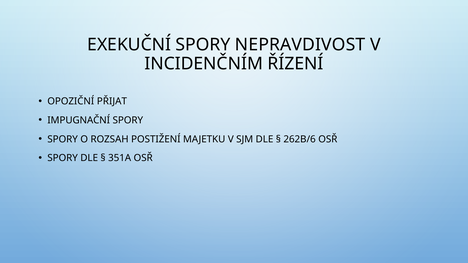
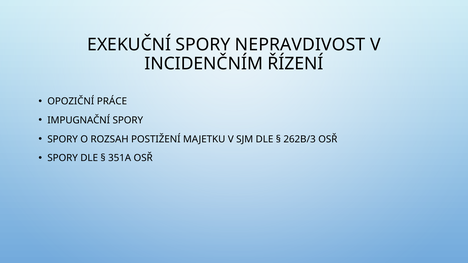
PŘIJAT: PŘIJAT -> PRÁCE (112, 101)
262B/6: 262B/6 -> 262B/3 (300, 139)
